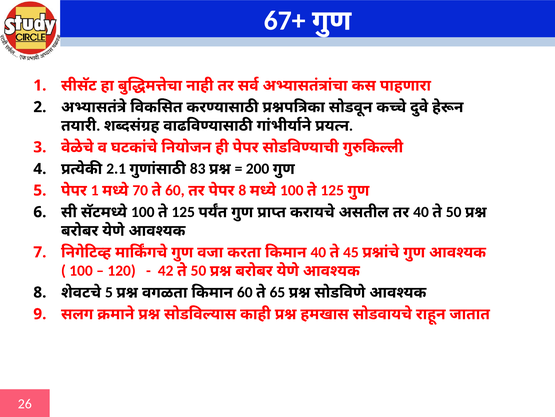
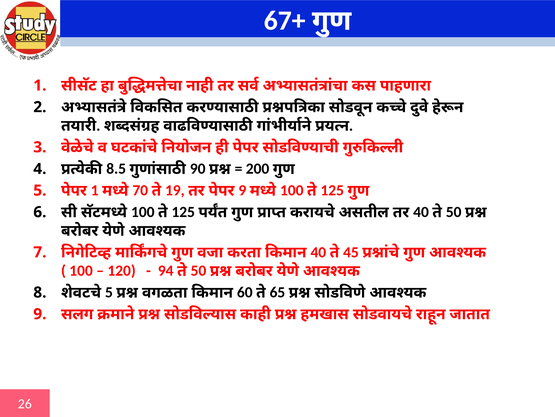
2.1: 2.1 -> 8.5 (116, 169)
83: 83 -> 90 (198, 169)
60: 60 -> 19 (175, 190)
8: 8 -> 9 (242, 190)
42: 42 -> 94 (166, 270)
